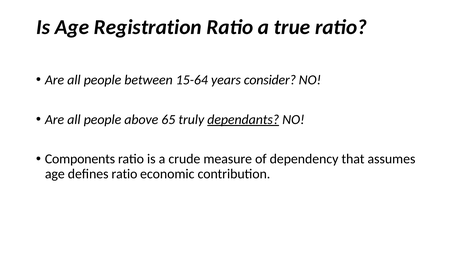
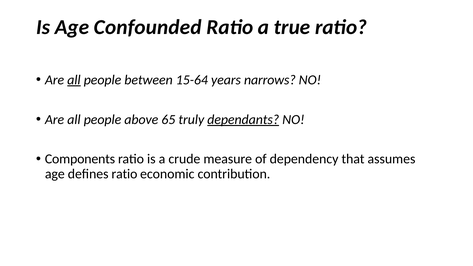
Registration: Registration -> Confounded (148, 27)
all underline: none -> present (74, 80)
consider: consider -> narrows (270, 80)
